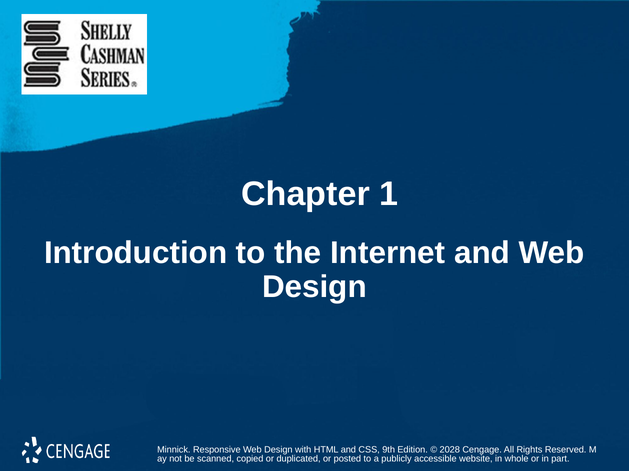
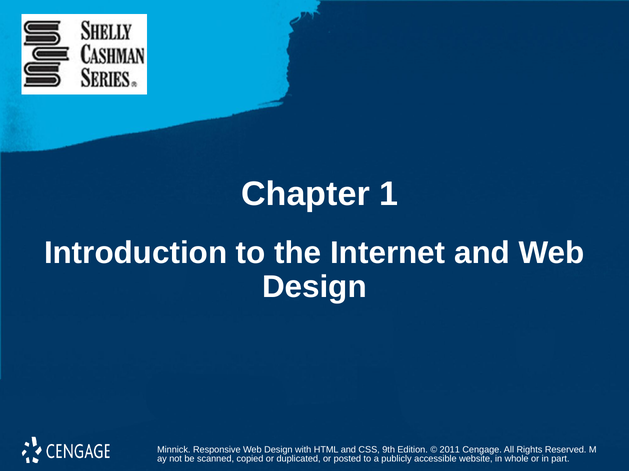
2028: 2028 -> 2011 (450, 450)
